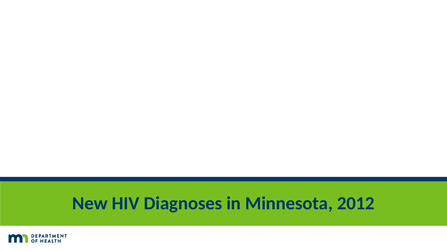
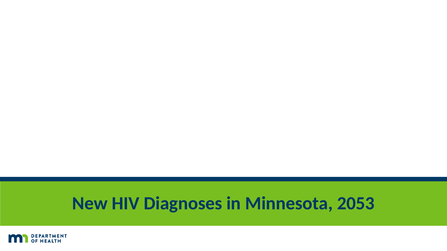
2012: 2012 -> 2053 (356, 204)
